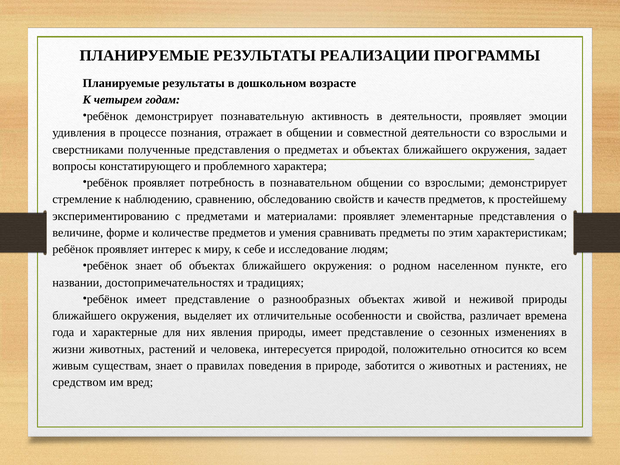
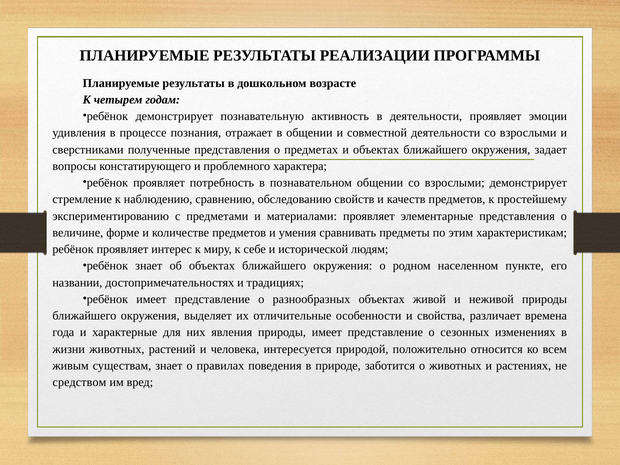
исследование: исследование -> исторической (313, 249)
